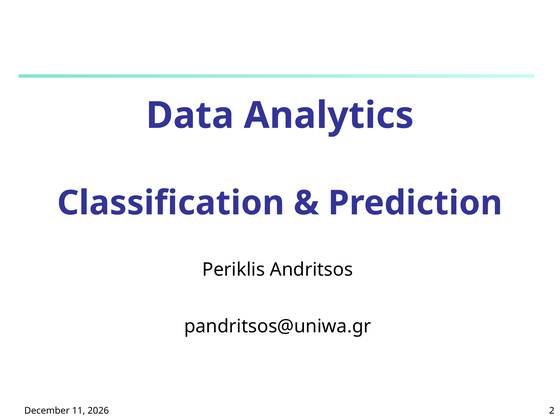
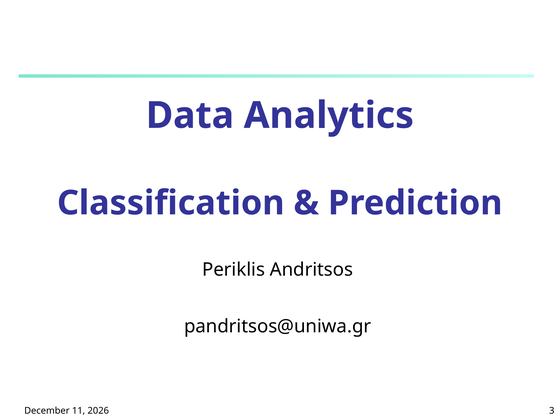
2: 2 -> 3 (552, 411)
